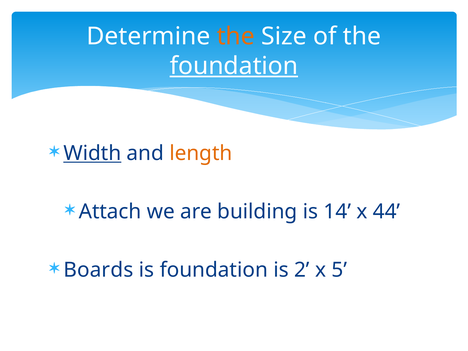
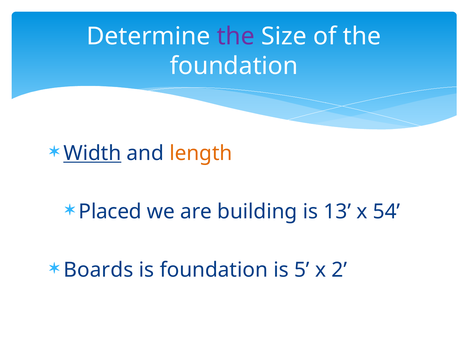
the colour: orange -> purple (236, 36)
foundation underline: present -> none (234, 66)
Attach: Attach -> Placed (110, 212)
14: 14 -> 13 (337, 212)
44: 44 -> 54 (387, 212)
2: 2 -> 5 (302, 270)
5: 5 -> 2 (339, 270)
